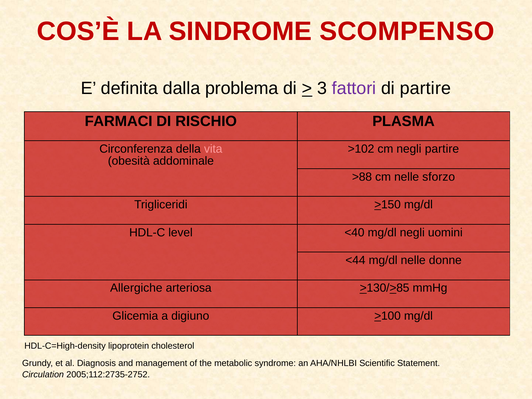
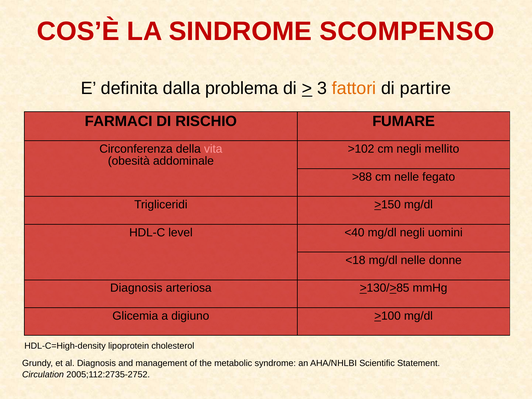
fattori colour: purple -> orange (354, 88)
PLASMA: PLASMA -> FUMARE (404, 121)
negli partire: partire -> mellito (442, 149)
sforzo: sforzo -> fegato (439, 177)
<44: <44 -> <18 (355, 260)
Allergiche: Allergiche -> Diagnosis (136, 288)
